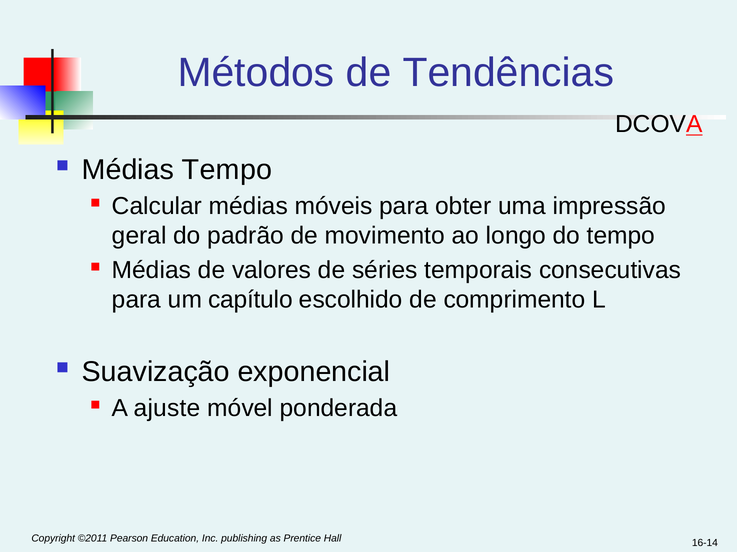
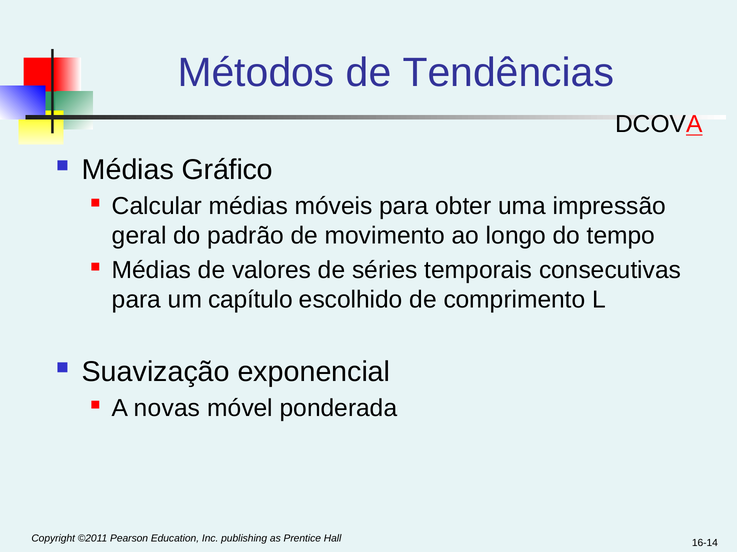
Médias Tempo: Tempo -> Gráfico (227, 170)
ajuste: ajuste -> novas (167, 409)
